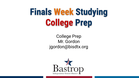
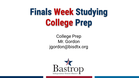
Week colour: orange -> red (64, 12)
